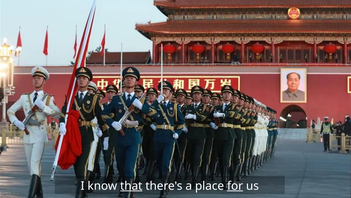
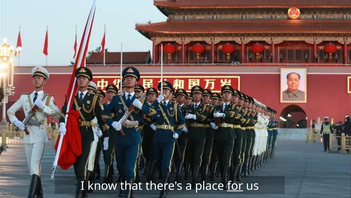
that underline: present -> none (131, 185)
